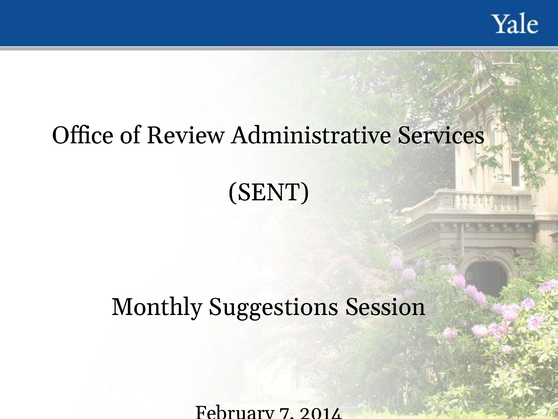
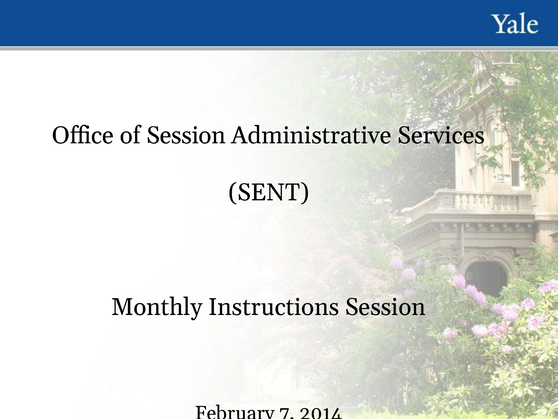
of Review: Review -> Session (186, 135)
Suggestions: Suggestions -> Instructions (274, 307)
